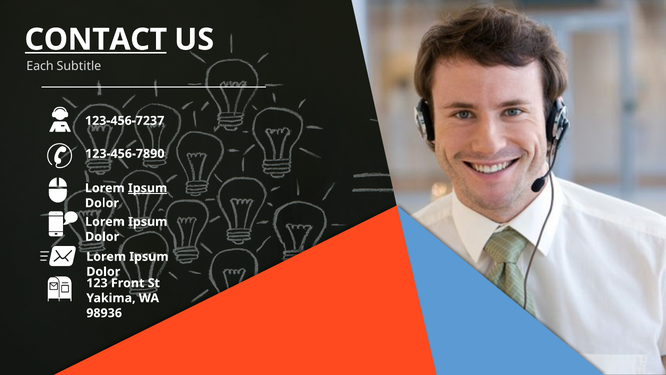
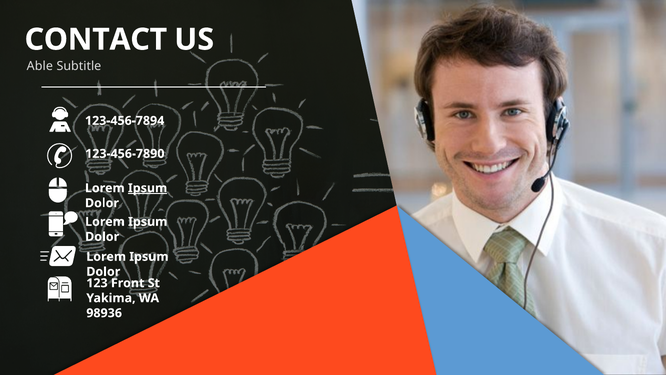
CONTACT underline: present -> none (96, 40)
Each: Each -> Able (40, 66)
123-456-7237: 123-456-7237 -> 123-456-7894 (125, 121)
